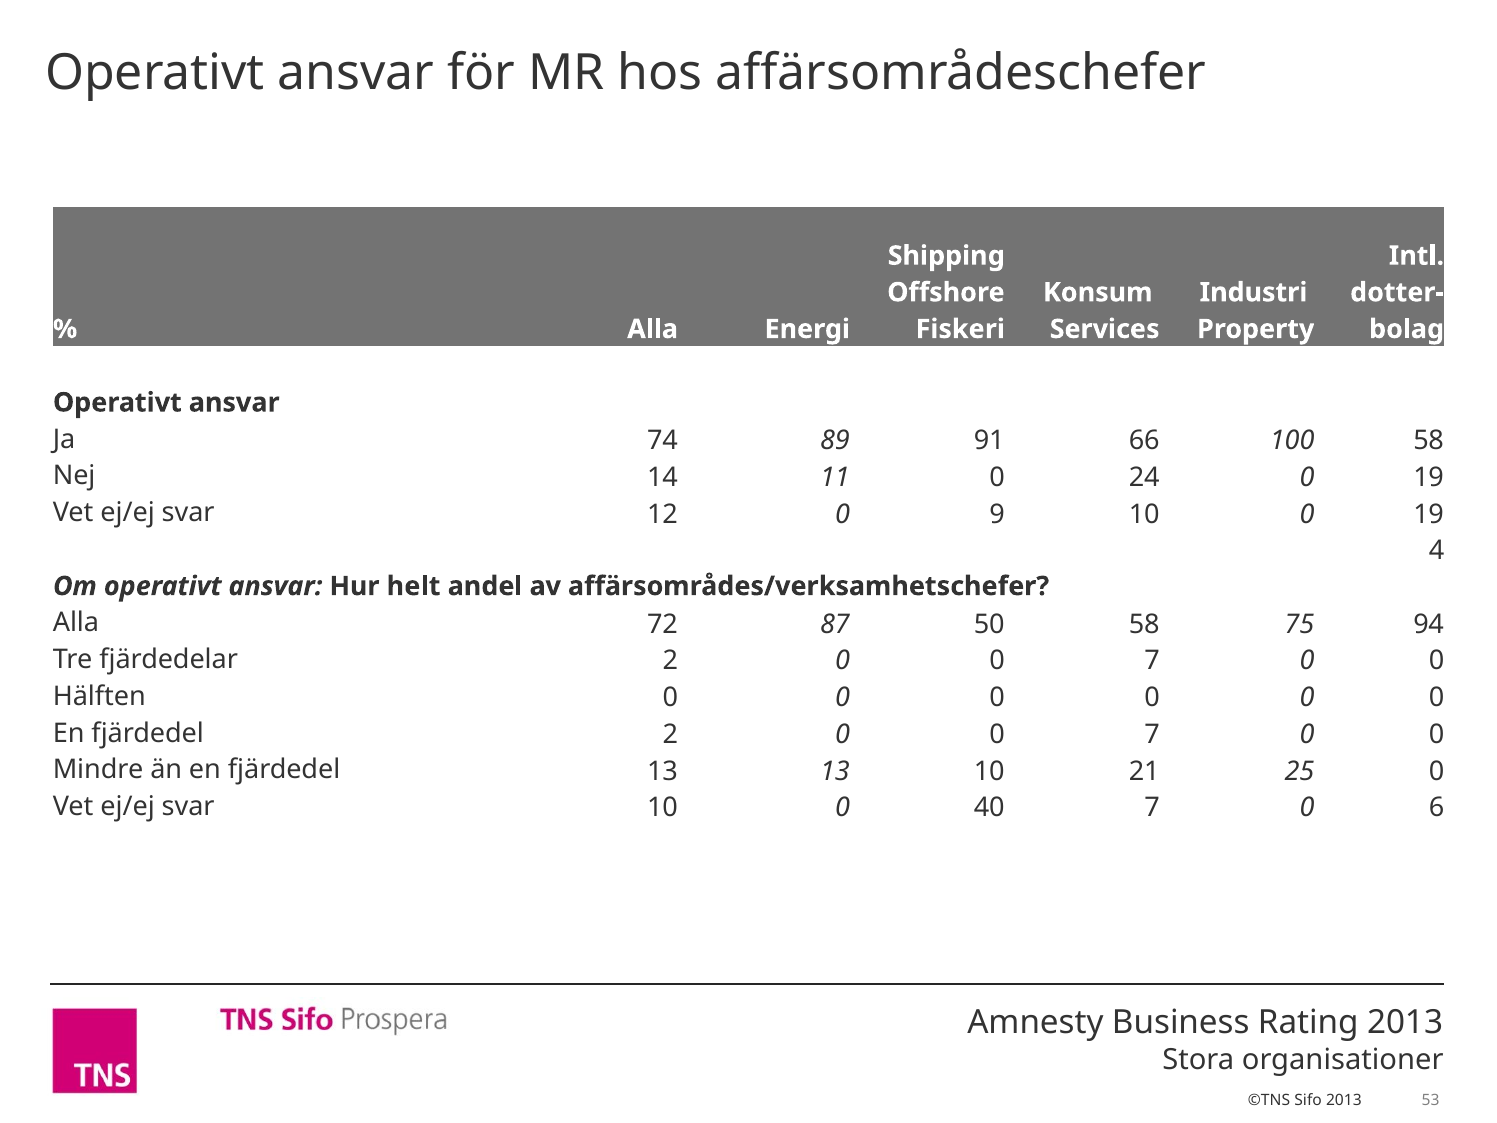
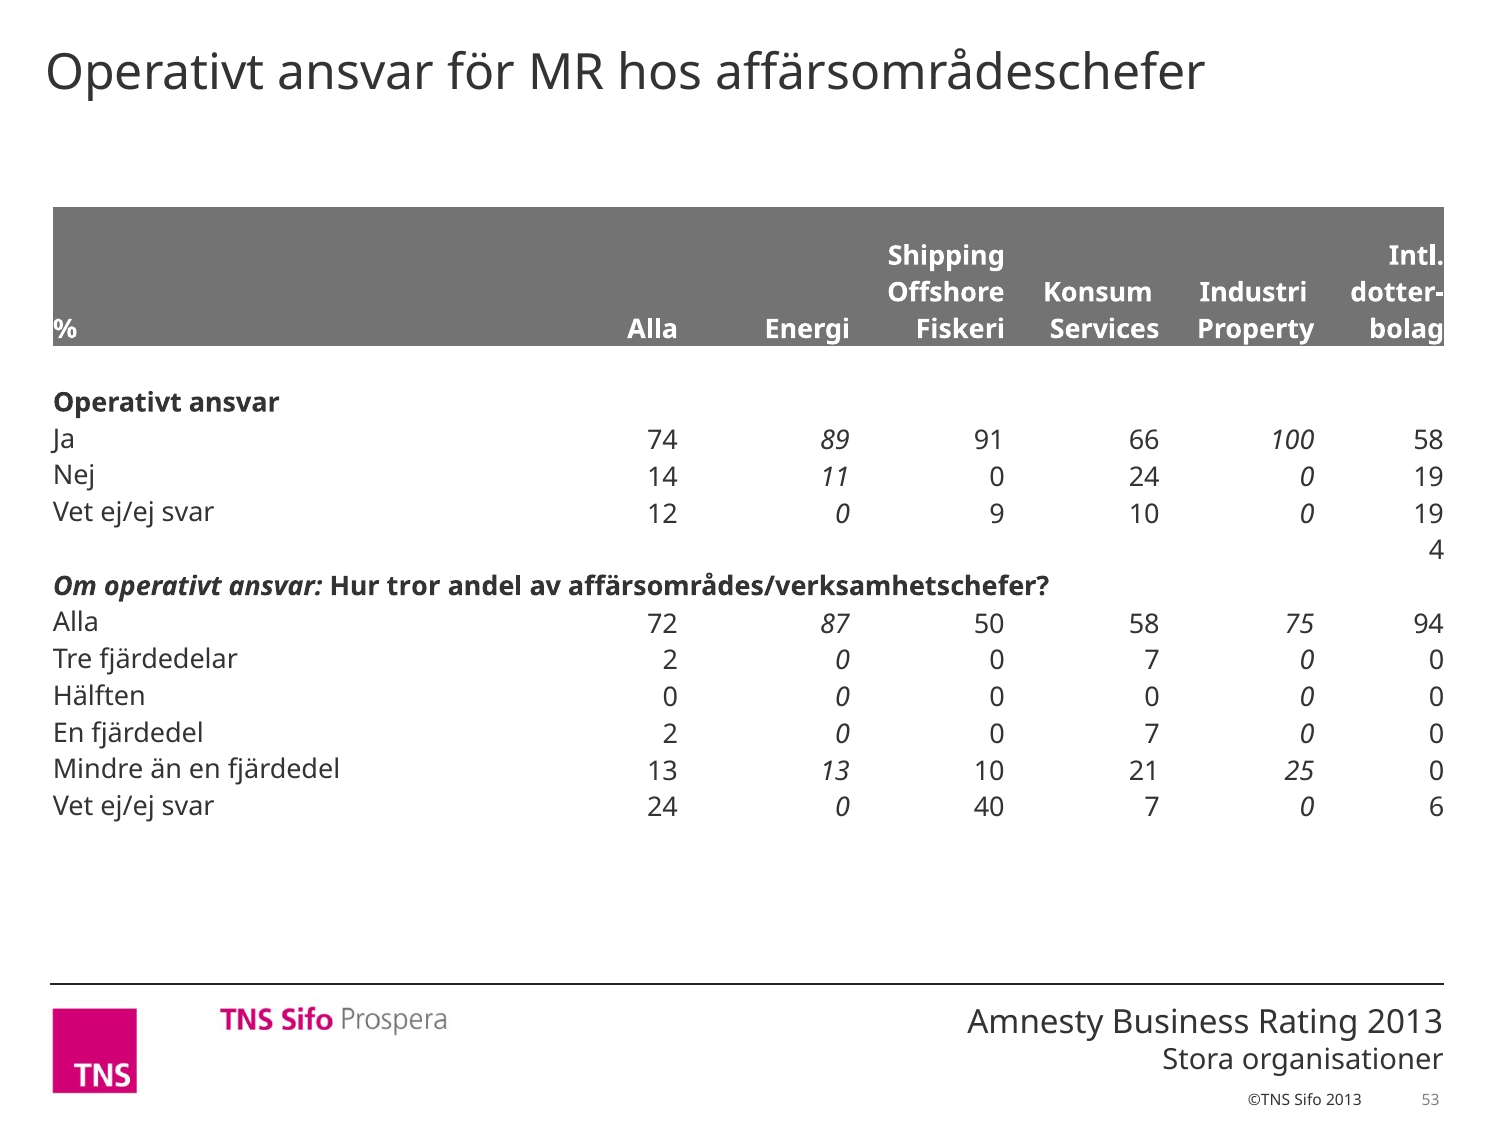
helt: helt -> tror (413, 586)
svar 10: 10 -> 24 (662, 808)
